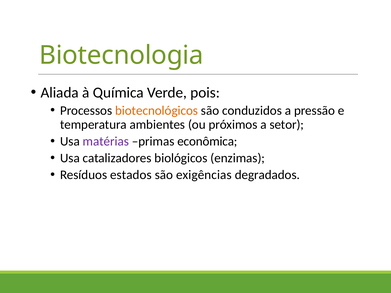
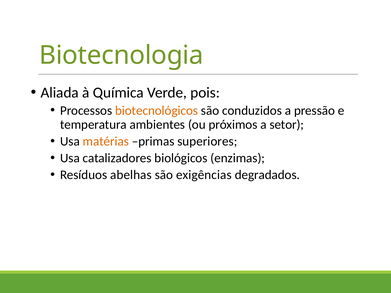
matérias colour: purple -> orange (106, 141)
econômica: econômica -> superiores (207, 141)
estados: estados -> abelhas (131, 175)
